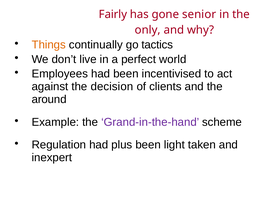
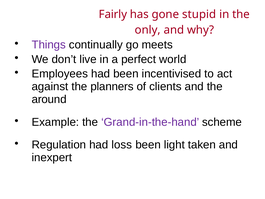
senior: senior -> stupid (199, 14)
Things colour: orange -> purple (49, 45)
tactics: tactics -> meets (157, 45)
decision: decision -> planners (112, 86)
plus: plus -> loss (122, 145)
